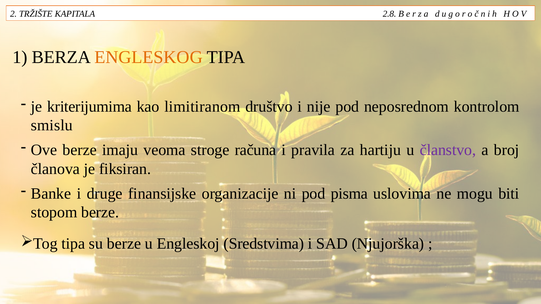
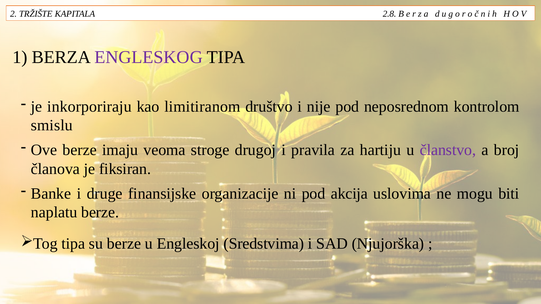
ENGLESKOG colour: orange -> purple (149, 57)
kriterijumima: kriterijumima -> inkorporiraju (89, 107)
računa: računa -> drugoj (255, 150)
pisma: pisma -> akcija (349, 194)
stopom: stopom -> naplatu (54, 213)
